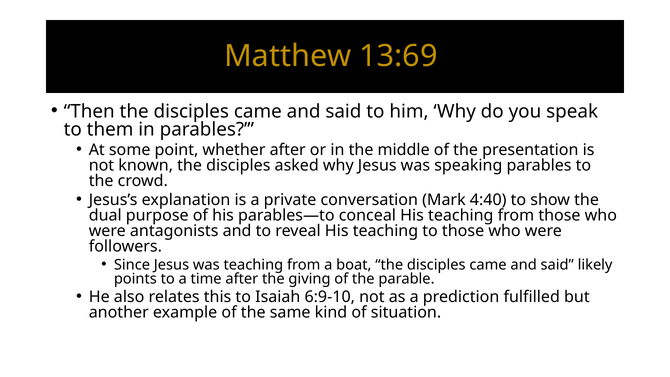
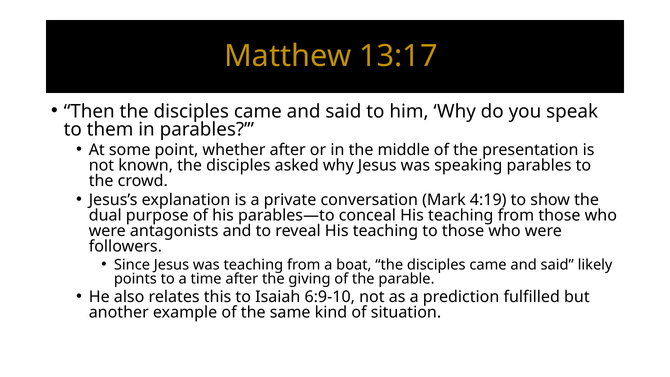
13:69: 13:69 -> 13:17 (398, 56)
4:40: 4:40 -> 4:19 (488, 200)
